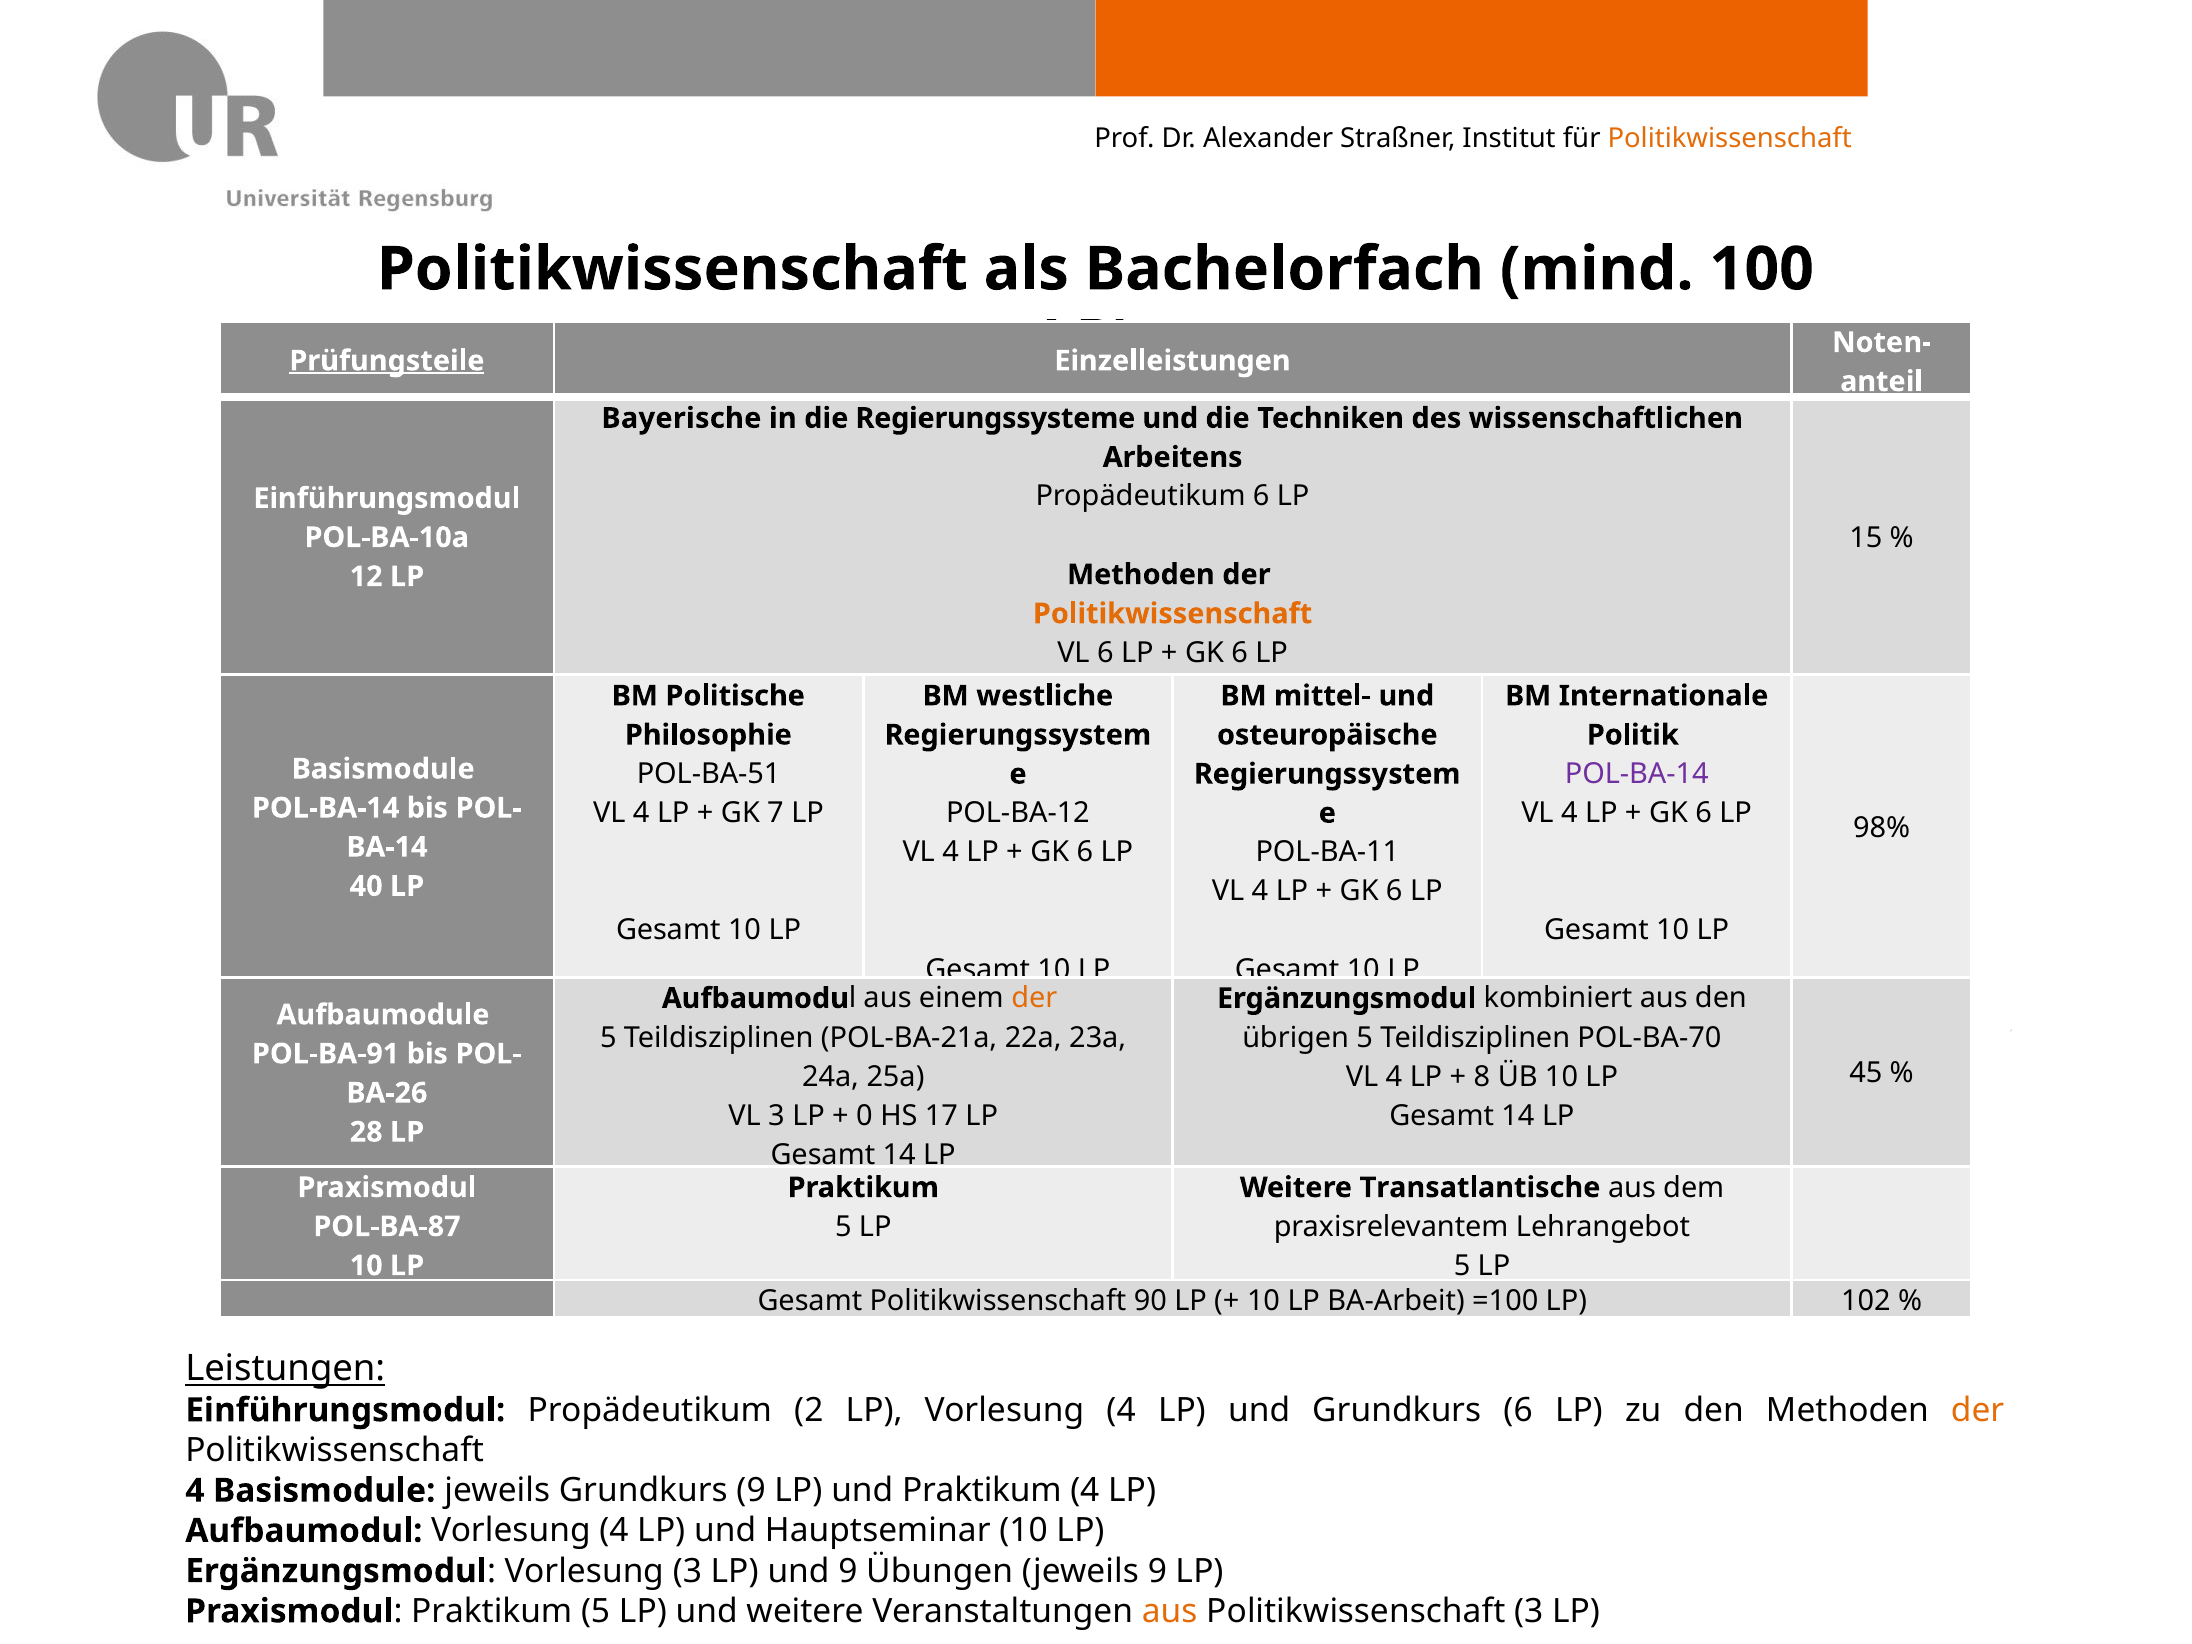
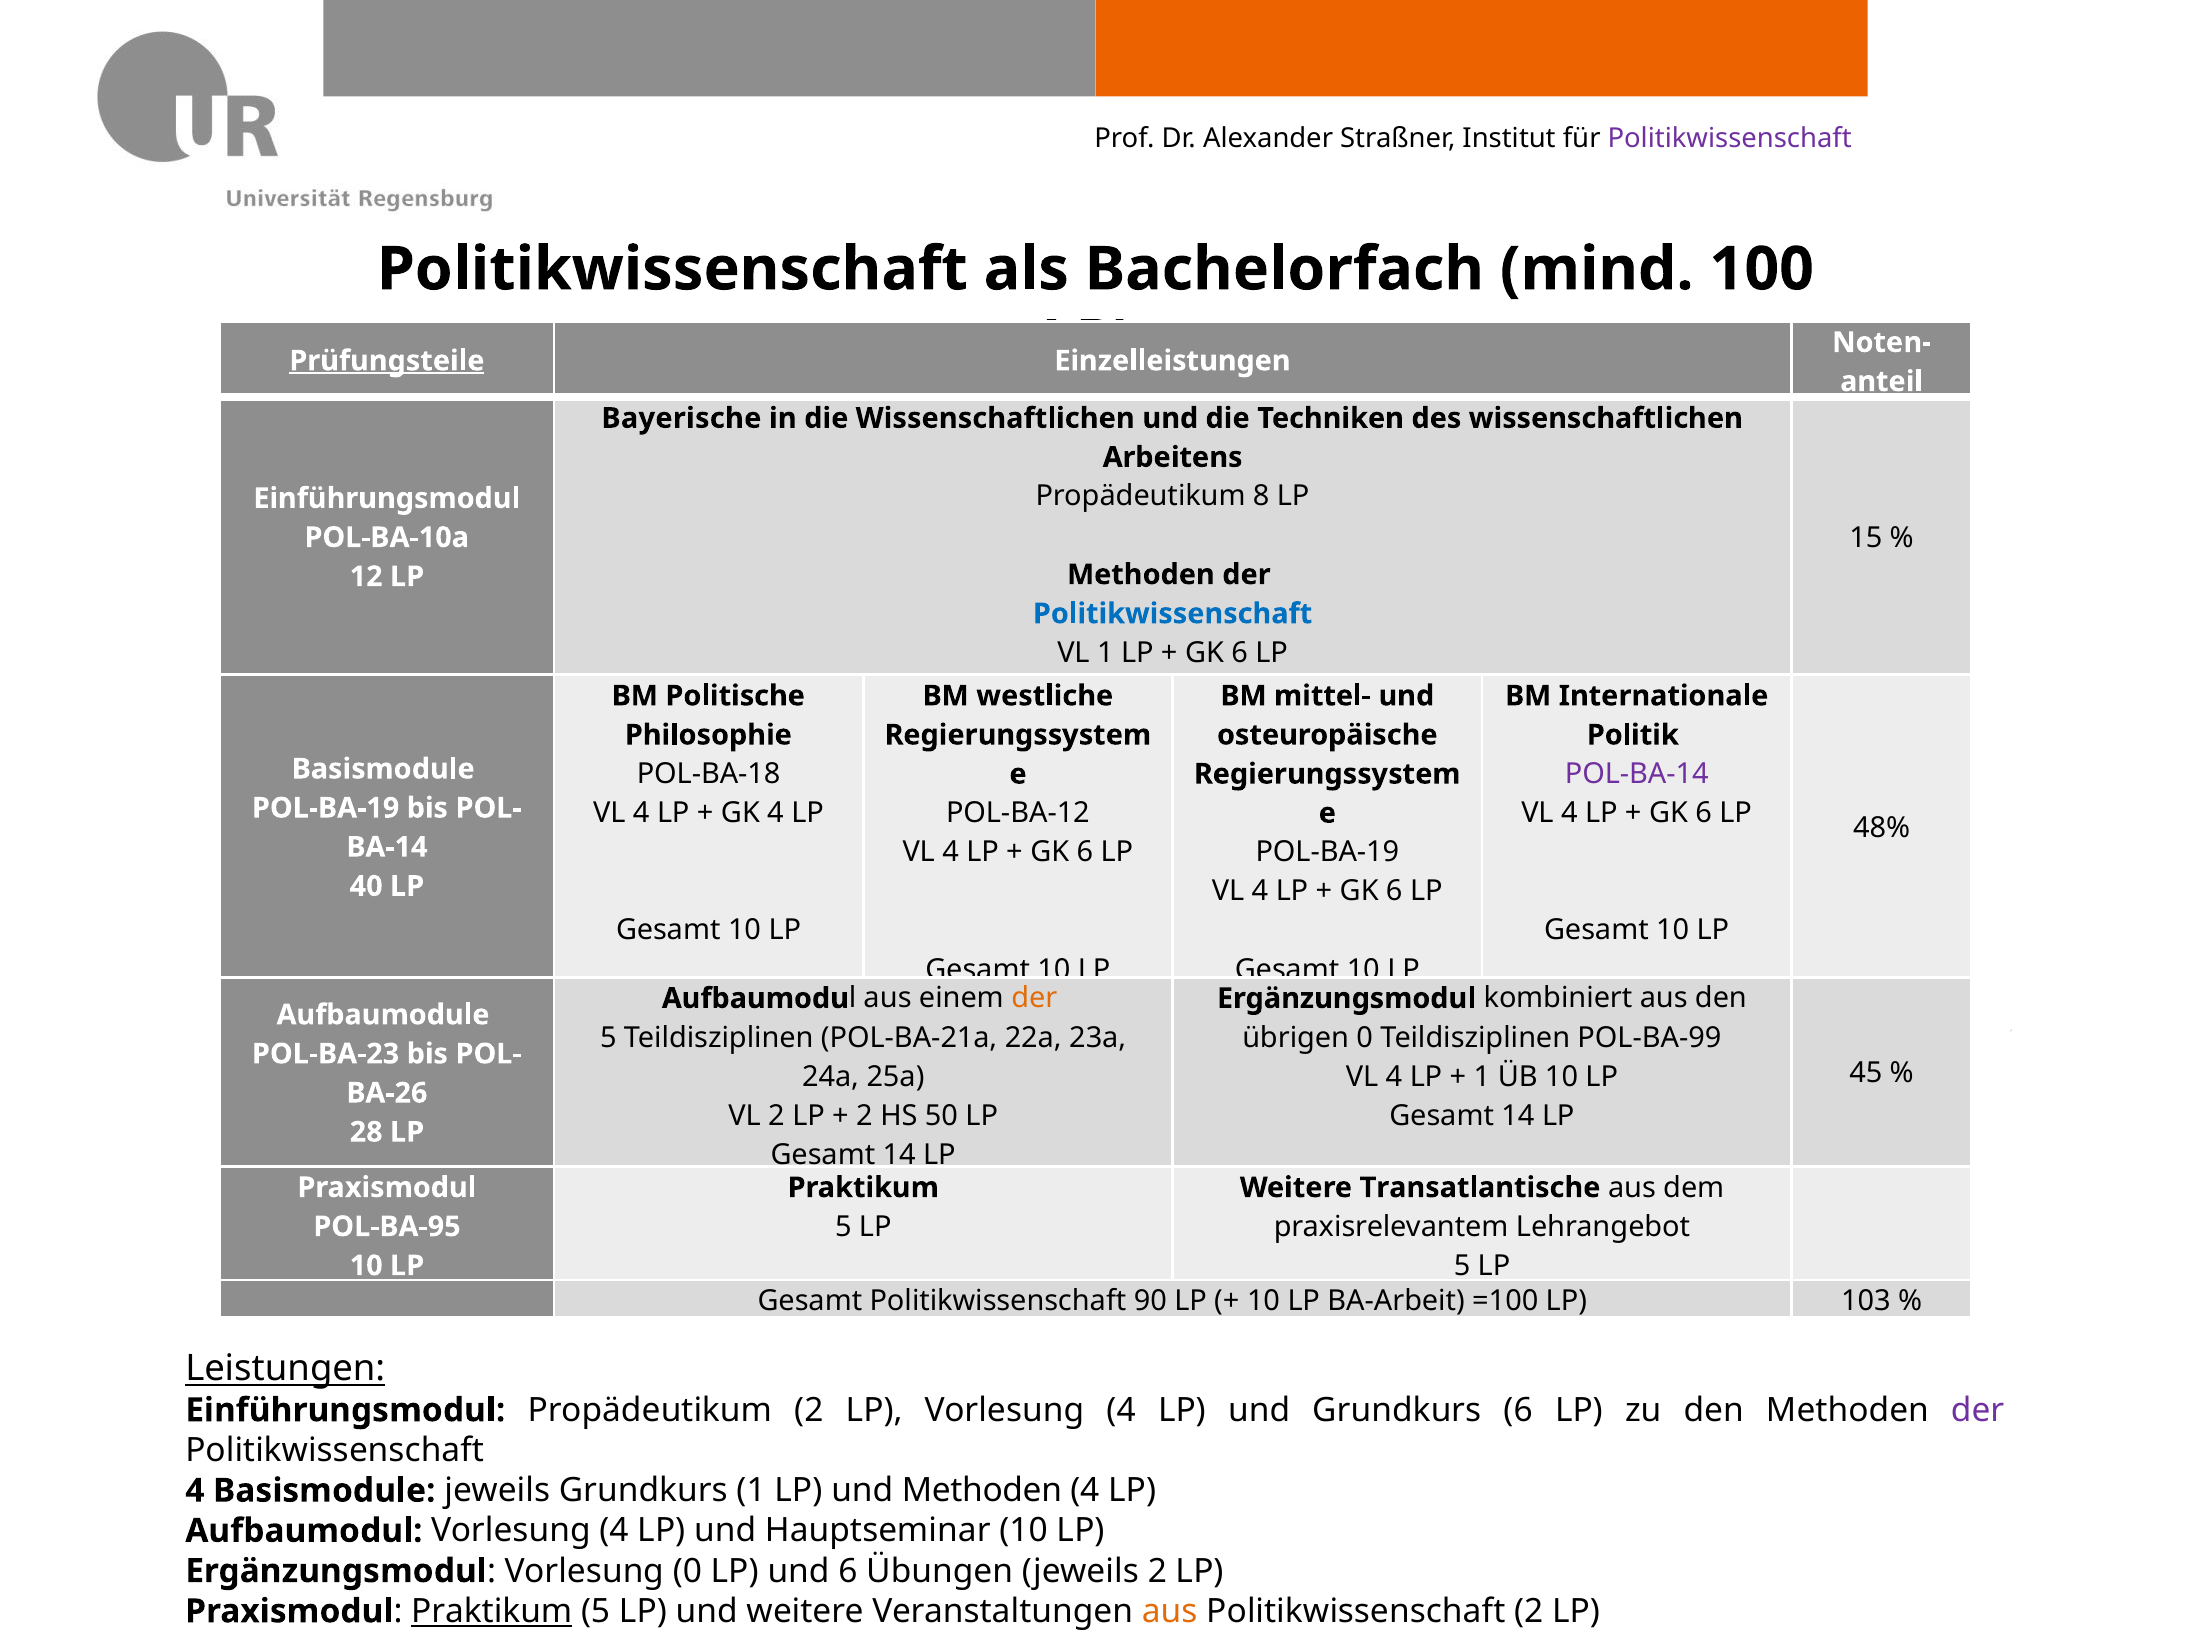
Politikwissenschaft colour: orange -> purple (1730, 138)
die Regierungssysteme: Regierungssysteme -> Wissenschaftlichen (995, 418)
Propädeutikum 6: 6 -> 8 (1261, 496)
Politikwissenschaft colour: orange -> blue (1173, 614)
VL 6: 6 -> 1 (1105, 653)
POL-BA-51: POL-BA-51 -> POL-BA-18 (709, 774)
POL-BA-14: POL-BA-14 -> POL-BA-19 (326, 808)
GK 7: 7 -> 4 (775, 813)
98%: 98% -> 48% (1882, 828)
POL-BA-11: POL-BA-11 -> POL-BA-19 (1327, 852)
übrigen 5: 5 -> 0 (1365, 1038)
POL-BA-70: POL-BA-70 -> POL-BA-99 (1649, 1038)
POL-BA-91: POL-BA-91 -> POL-BA-23 (326, 1054)
8: 8 -> 1 (1482, 1077)
VL 3: 3 -> 2 (776, 1116)
0: 0 -> 2 (865, 1116)
17: 17 -> 50 (941, 1116)
POL-BA-87: POL-BA-87 -> POL-BA-95 (387, 1227)
102: 102 -> 103 (1866, 1301)
der colour: orange -> purple (1978, 1410)
Grundkurs 9: 9 -> 1 (751, 1491)
und Praktikum: Praktikum -> Methoden (982, 1491)
Vorlesung 3: 3 -> 0 (687, 1571)
und 9: 9 -> 6 (848, 1571)
jeweils 9: 9 -> 2 (1157, 1571)
Praktikum underline: none -> present (492, 1611)
Politikwissenschaft 3: 3 -> 2 (1529, 1611)
